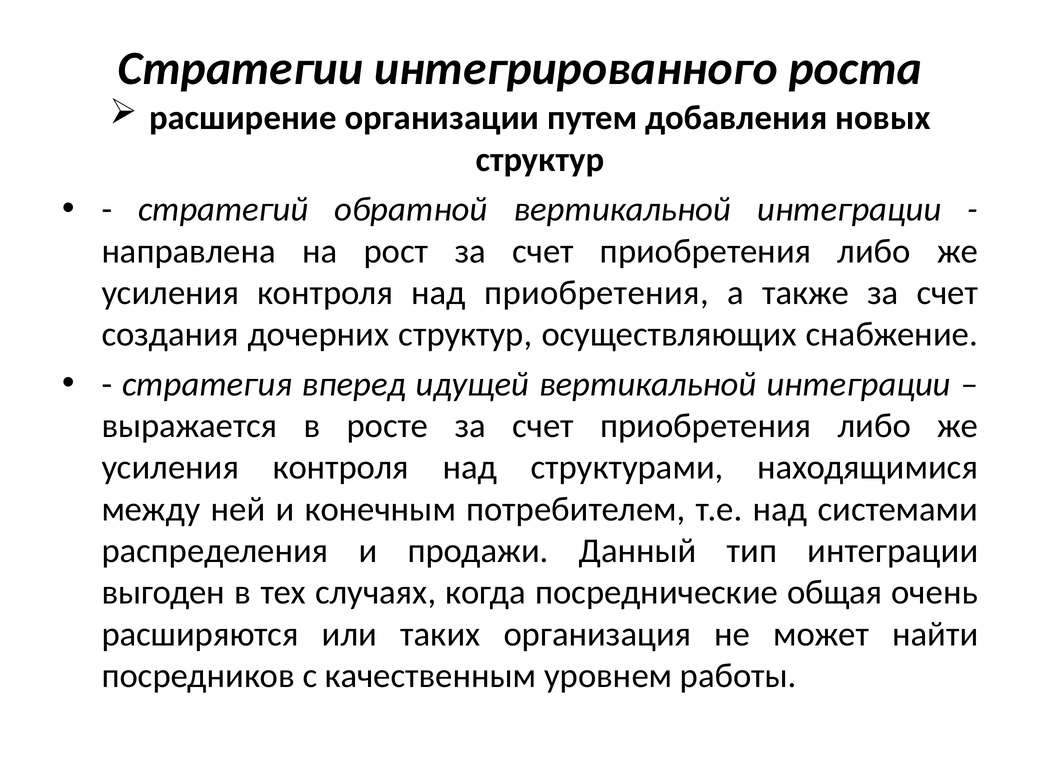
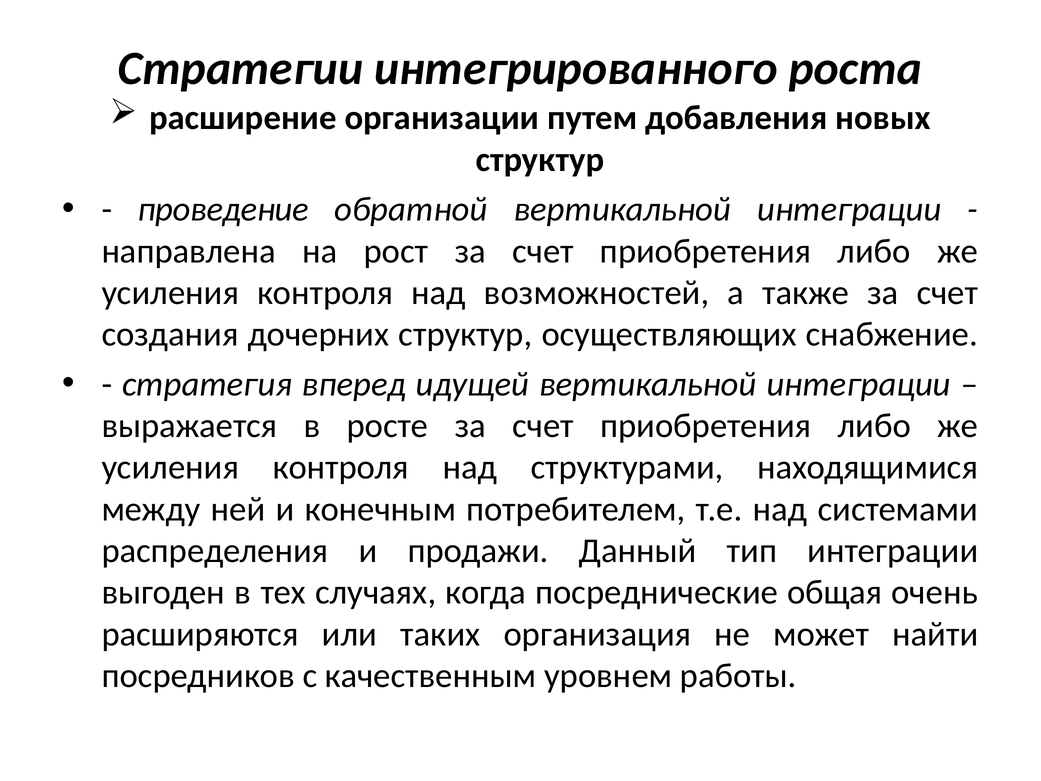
стратегий: стратегий -> проведение (223, 209)
над приобретения: приобретения -> возможностей (597, 293)
